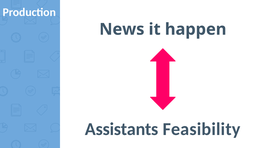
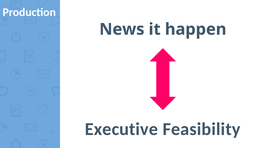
Assistants: Assistants -> Executive (121, 129)
